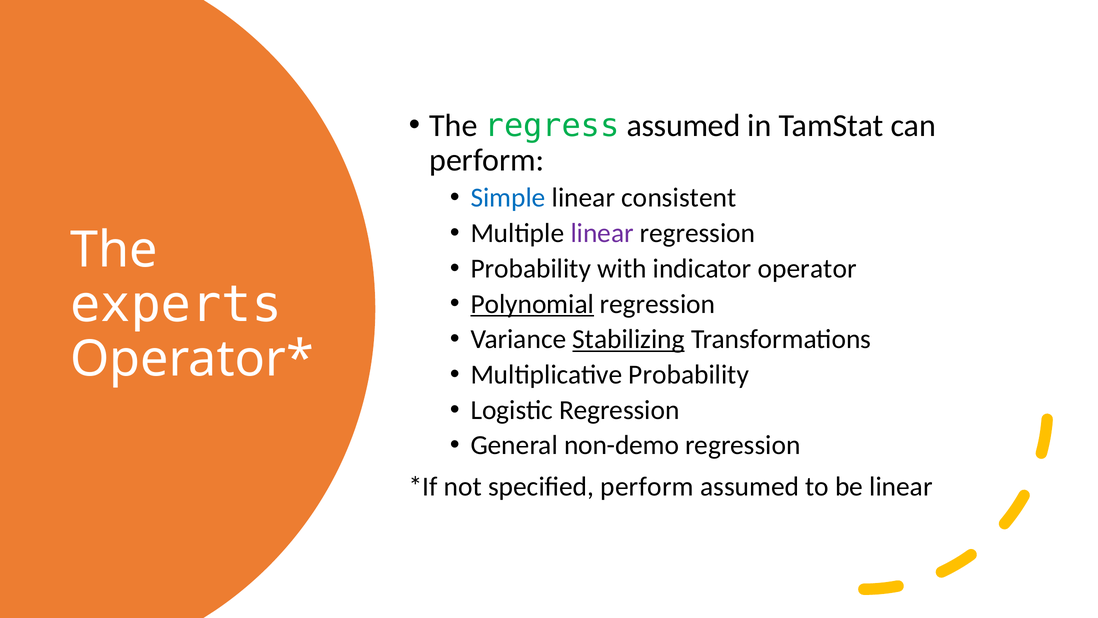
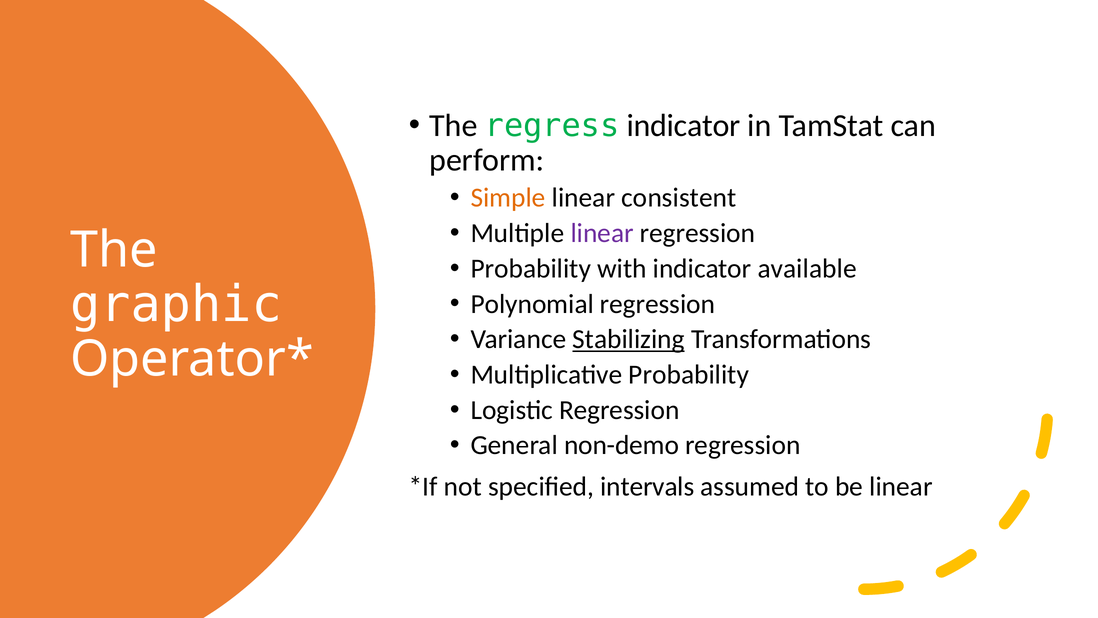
regress assumed: assumed -> indicator (683, 125)
Simple colour: blue -> orange (508, 198)
operator: operator -> available (807, 268)
experts: experts -> graphic (176, 304)
Polynomial underline: present -> none (532, 304)
specified perform: perform -> intervals (647, 486)
